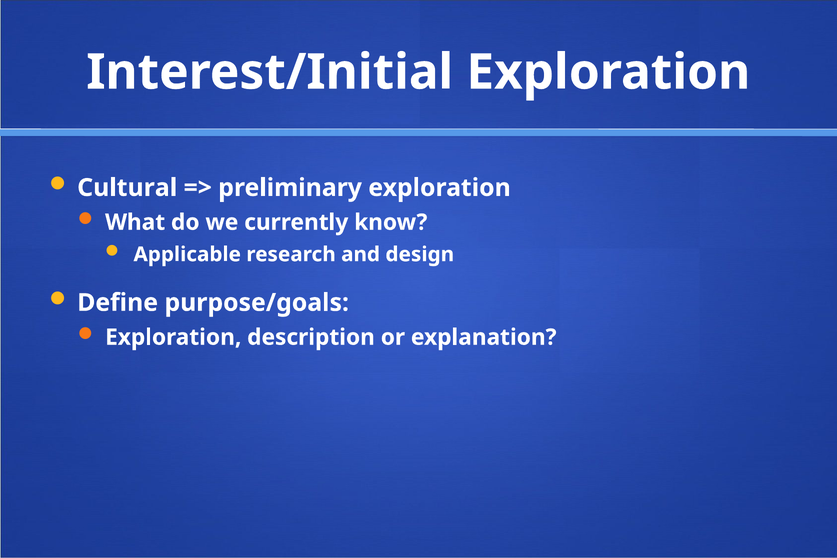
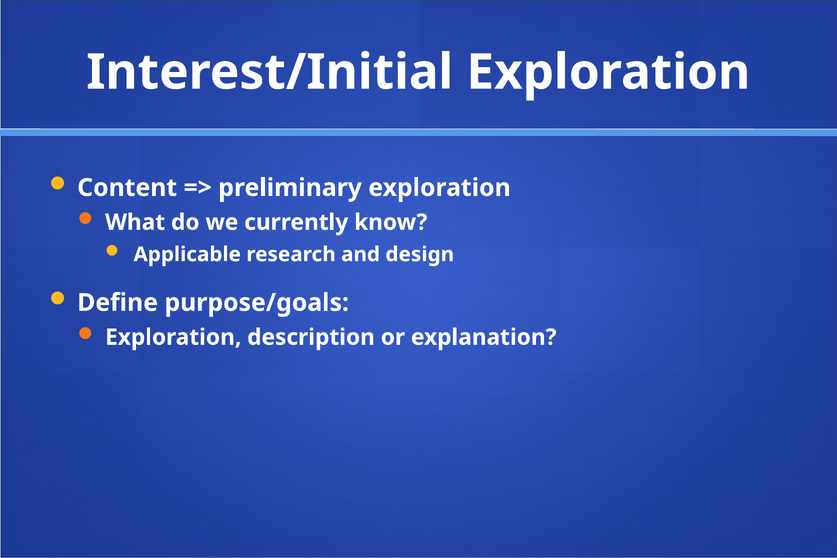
Cultural: Cultural -> Content (127, 188)
